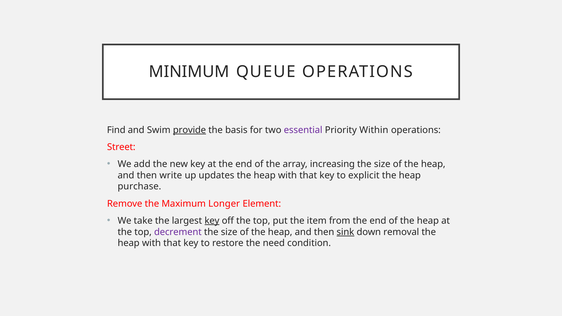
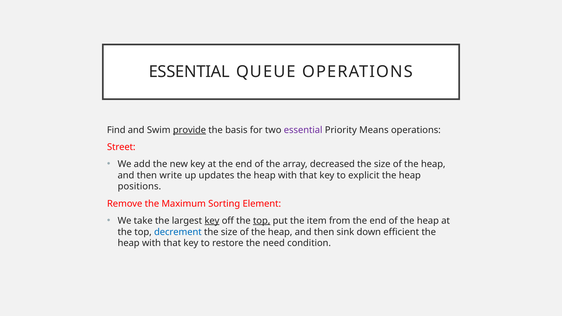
MINIMUM: MINIMUM -> ESSENTIAL (189, 72)
Within: Within -> Means (374, 130)
increasing: increasing -> decreased (332, 164)
purchase: purchase -> positions (139, 187)
Longer: Longer -> Sorting (224, 204)
top underline: none -> present (262, 221)
decrement colour: purple -> blue (178, 232)
sink underline: present -> none (345, 232)
removal: removal -> efficient (401, 232)
